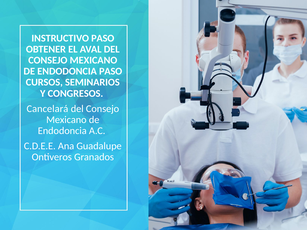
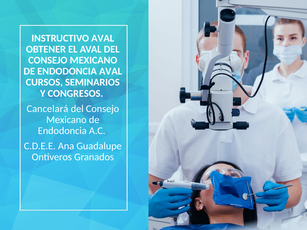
INSTRUCTIVO PASO: PASO -> AVAL (103, 38)
ENDODONCIA PASO: PASO -> AVAL (111, 71)
